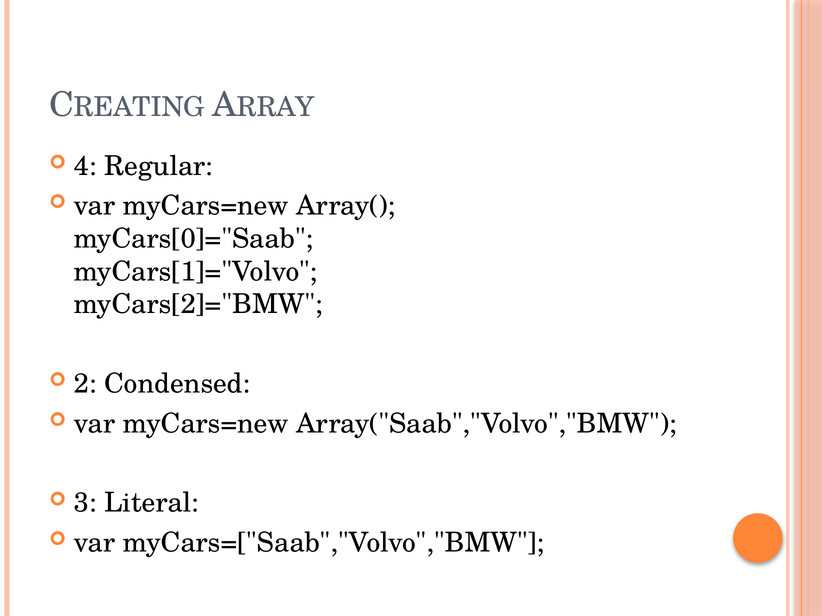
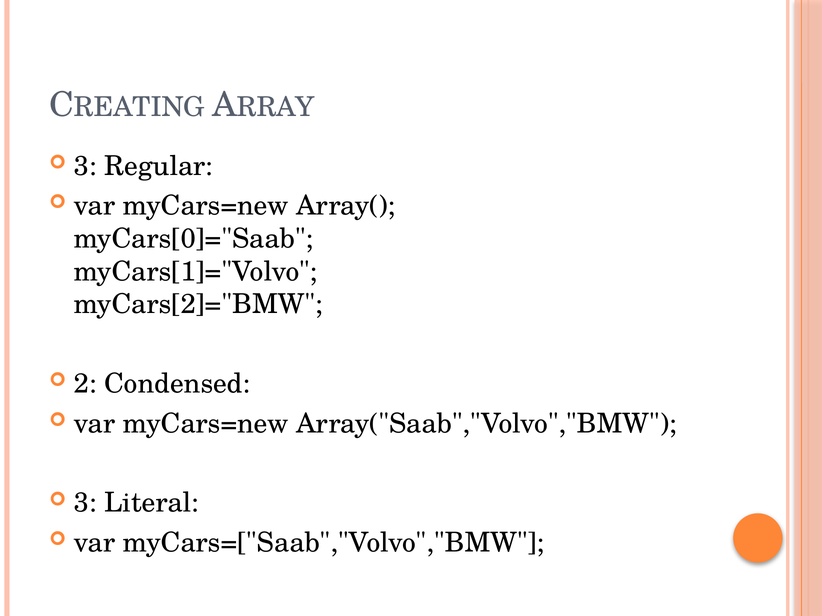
4: 4 -> 3 (85, 166)
